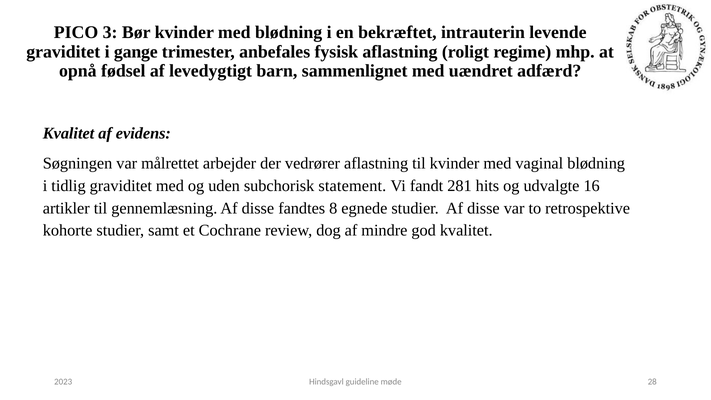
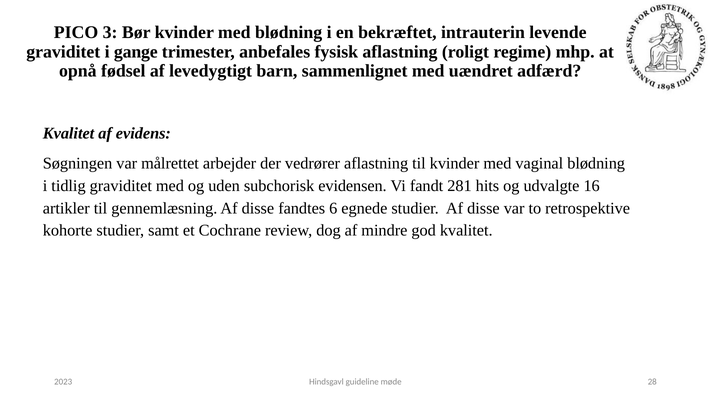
statement: statement -> evidensen (353, 186)
8: 8 -> 6 (333, 208)
